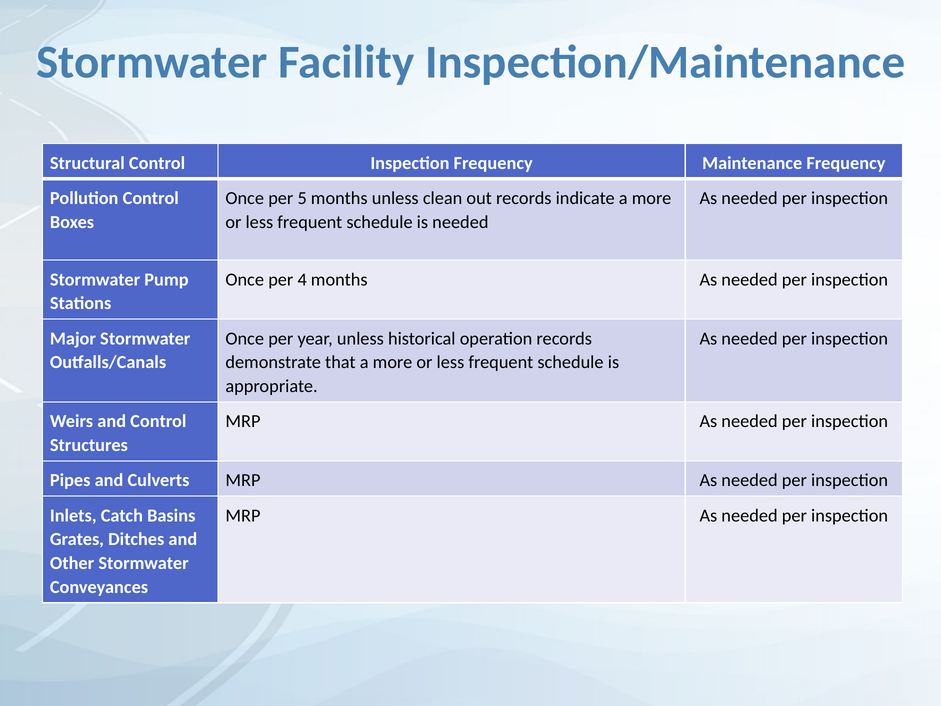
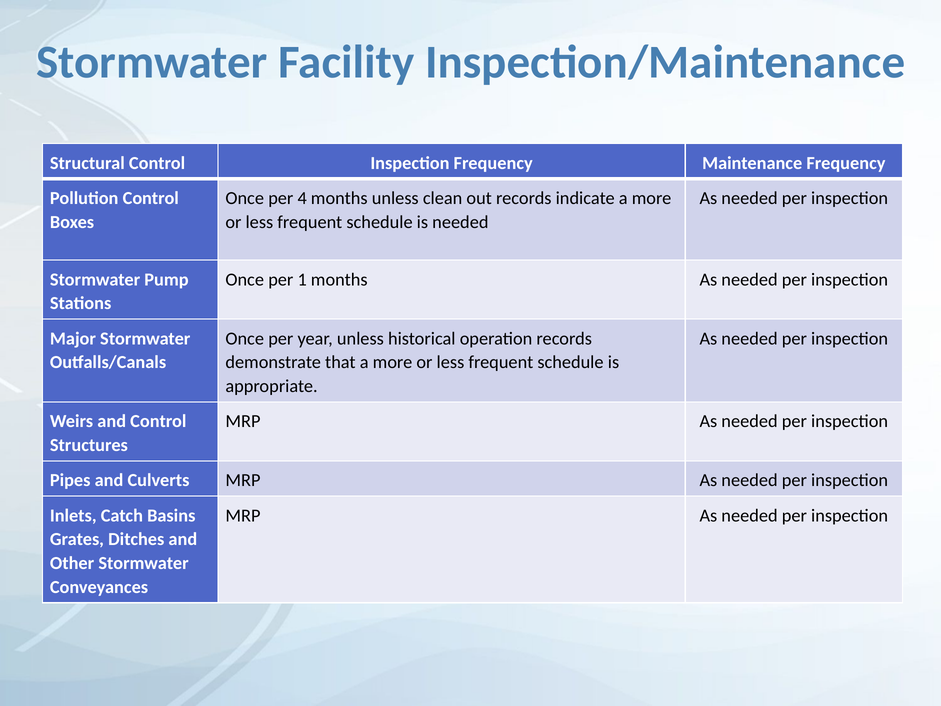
5: 5 -> 4 (302, 198)
4: 4 -> 1 (302, 280)
